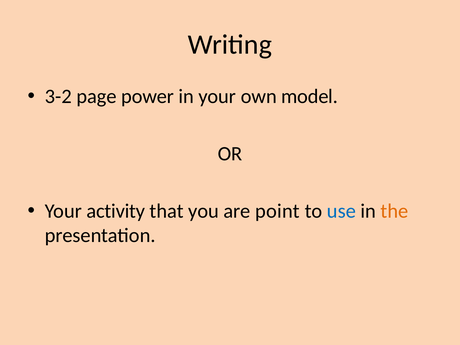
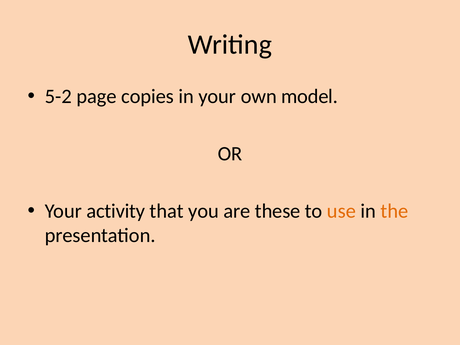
3-2: 3-2 -> 5-2 (58, 96)
power: power -> copies (148, 96)
point: point -> these (278, 211)
use colour: blue -> orange (341, 211)
